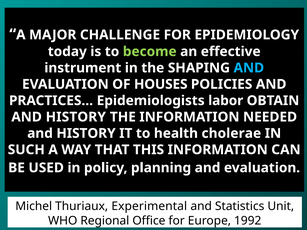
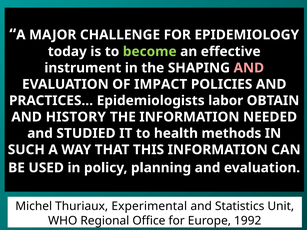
AND colour: light blue -> pink (249, 68)
HOUSES: HOUSES -> IMPACT (161, 84)
HISTORY: HISTORY -> STUDIED (86, 133)
cholerae: cholerae -> methods (231, 133)
